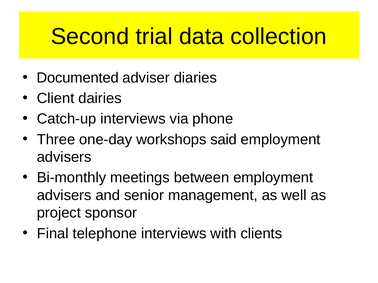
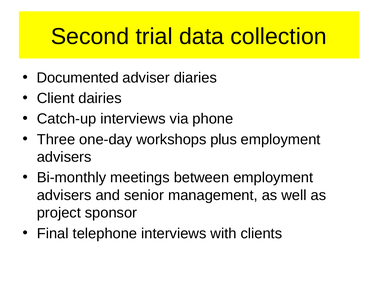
said: said -> plus (224, 140)
